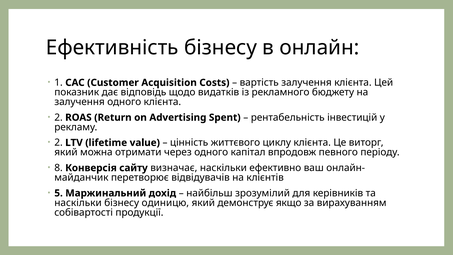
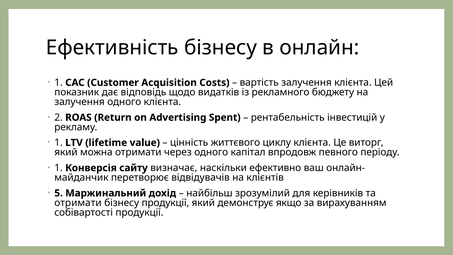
2: 2 -> 1 (59, 143)
8: 8 -> 1 (59, 168)
наскільки: наскільки -> отримати (78, 203)
бізнесу одиницю: одиницю -> продукції (165, 203)
